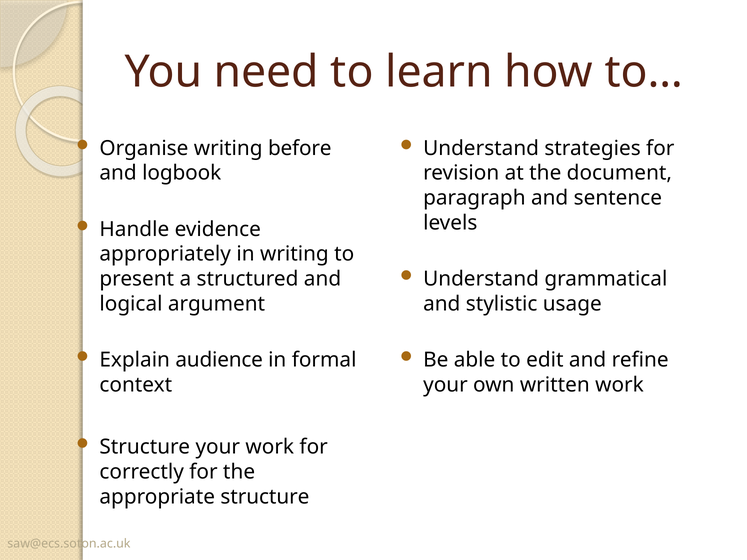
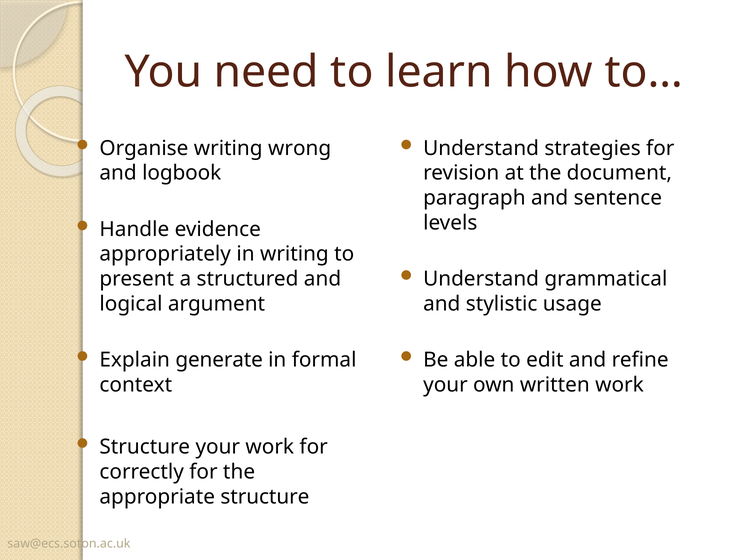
before: before -> wrong (300, 148)
audience: audience -> generate (219, 360)
